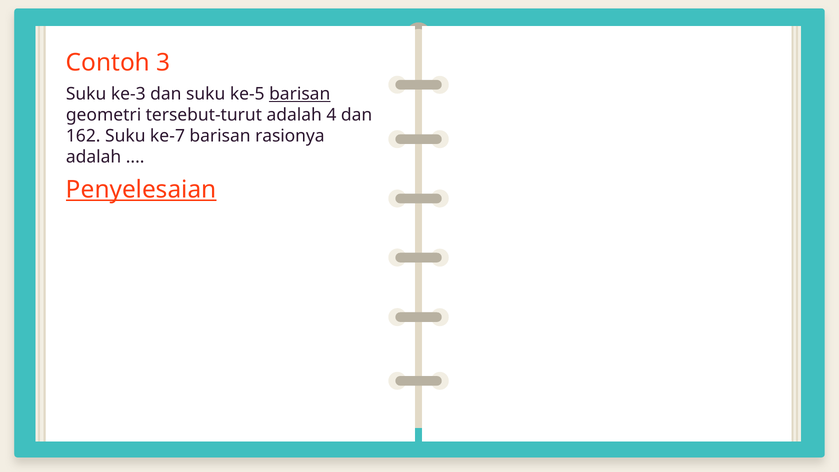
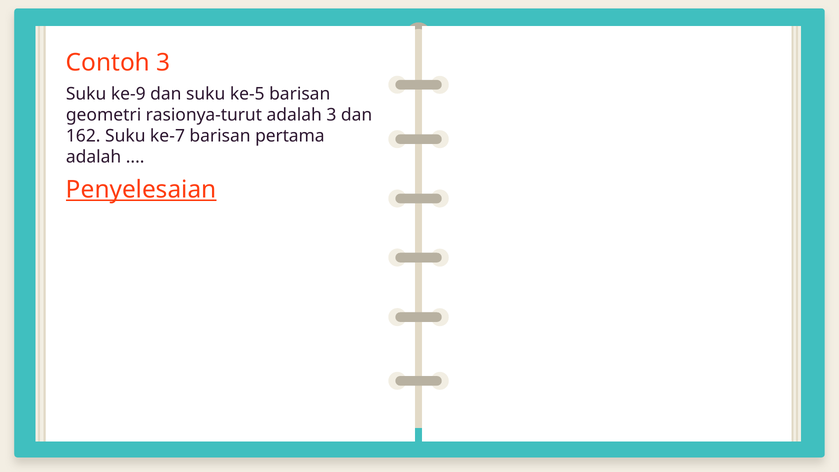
ke-3: ke-3 -> ke-9 (128, 94)
barisan underline: present -> none (300, 94)
tersebut-turut: tersebut-turut -> rasionya-turut (204, 115)
adalah 4: 4 -> 3 (331, 115)
rasionya: rasionya -> pertama (290, 136)
